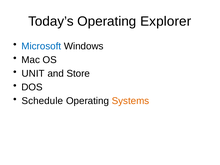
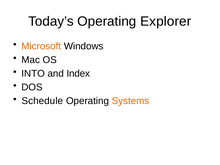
Microsoft colour: blue -> orange (41, 46)
UNIT: UNIT -> INTO (33, 74)
Store: Store -> Index (78, 74)
